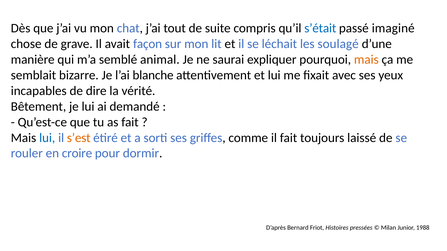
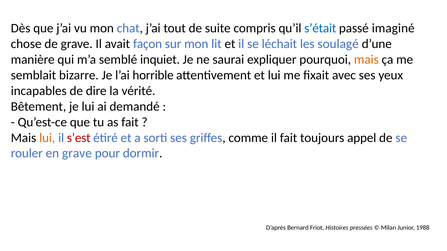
animal: animal -> inquiet (160, 60)
blanche: blanche -> horrible (153, 75)
lui colour: blue -> orange (47, 138)
s’est colour: orange -> red (79, 138)
laissé: laissé -> appel (362, 138)
en croire: croire -> grave (77, 154)
